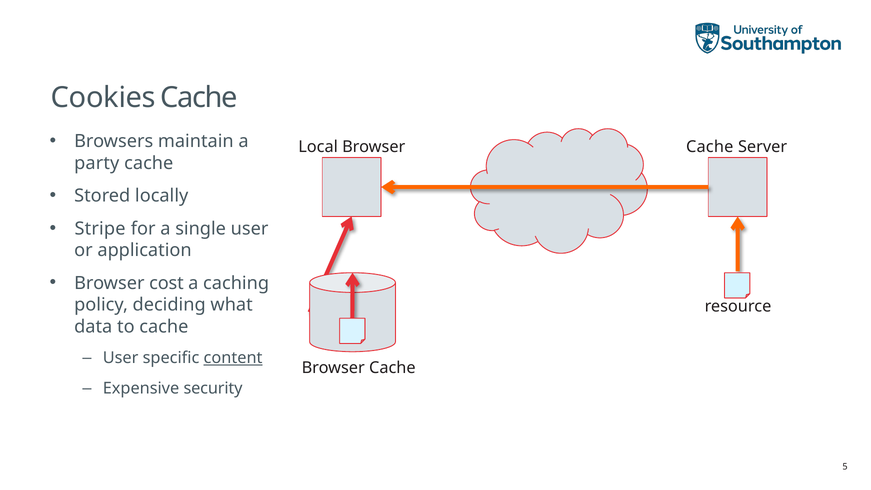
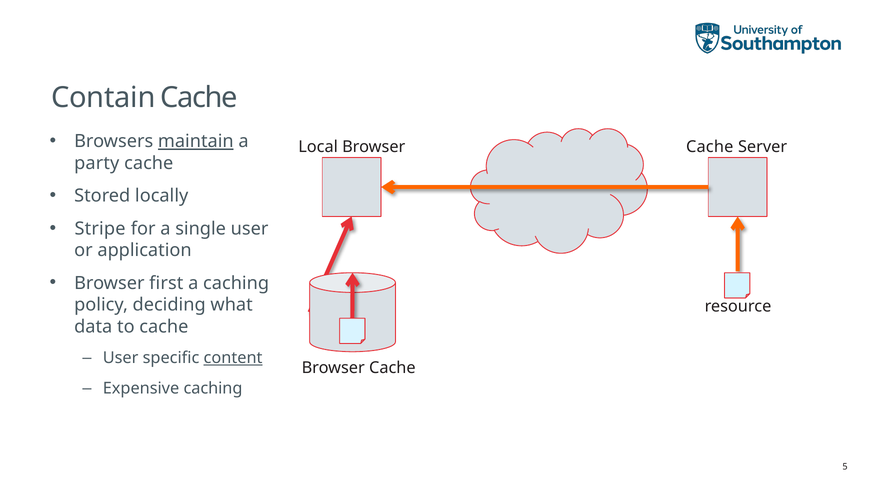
Cookies: Cookies -> Contain (103, 98)
maintain underline: none -> present (196, 141)
cost: cost -> first (166, 283)
Expensive security: security -> caching (213, 388)
